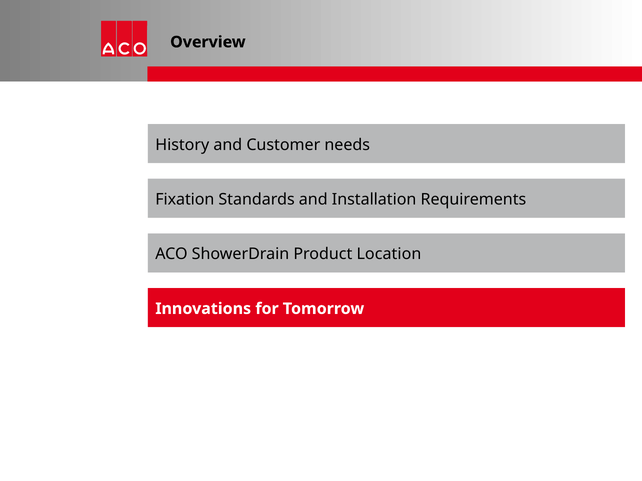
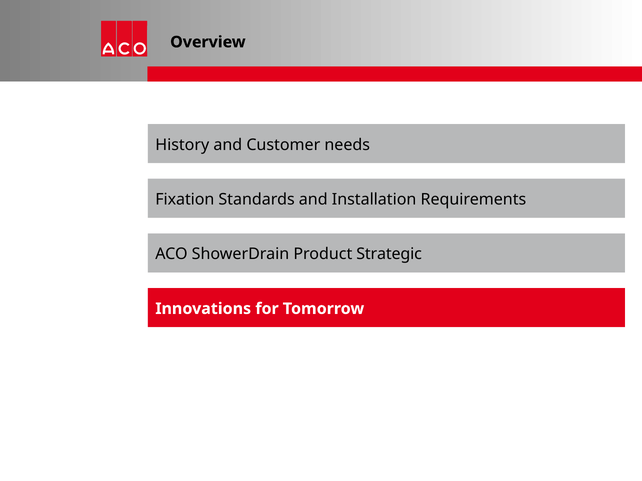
Location: Location -> Strategic (389, 254)
